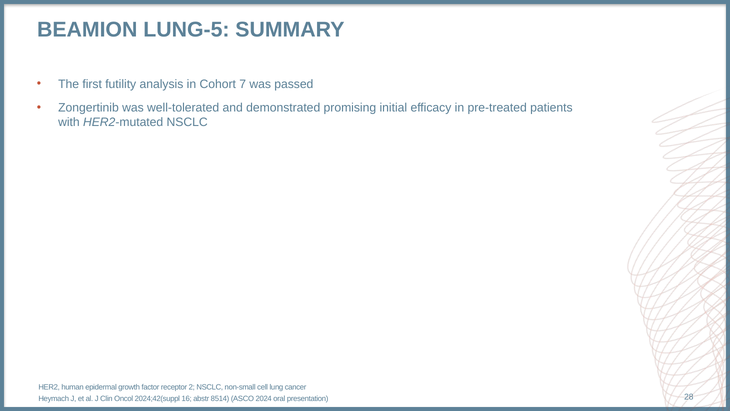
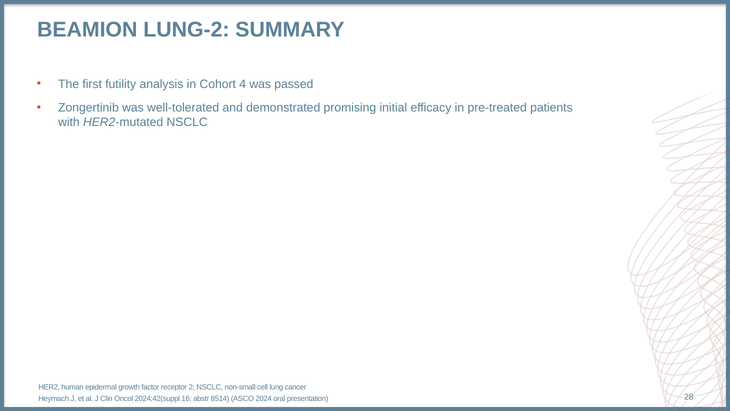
LUNG-5: LUNG-5 -> LUNG-2 (186, 30)
7: 7 -> 4 (243, 84)
